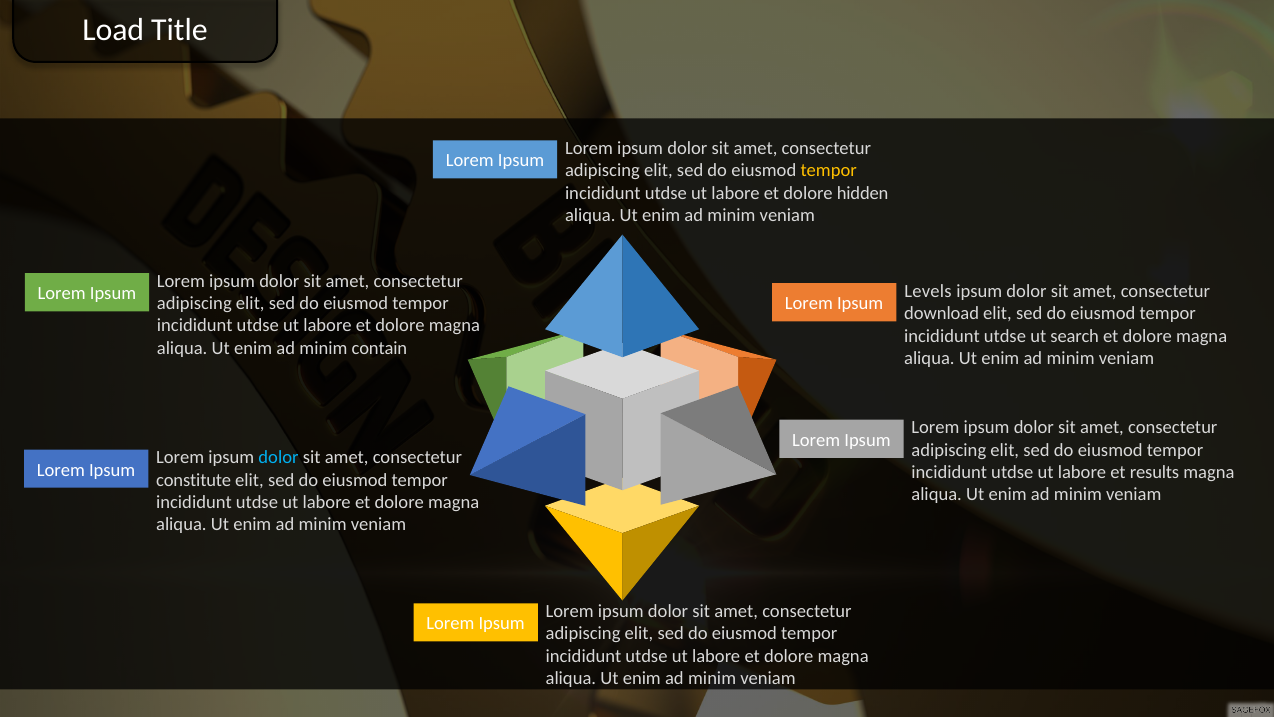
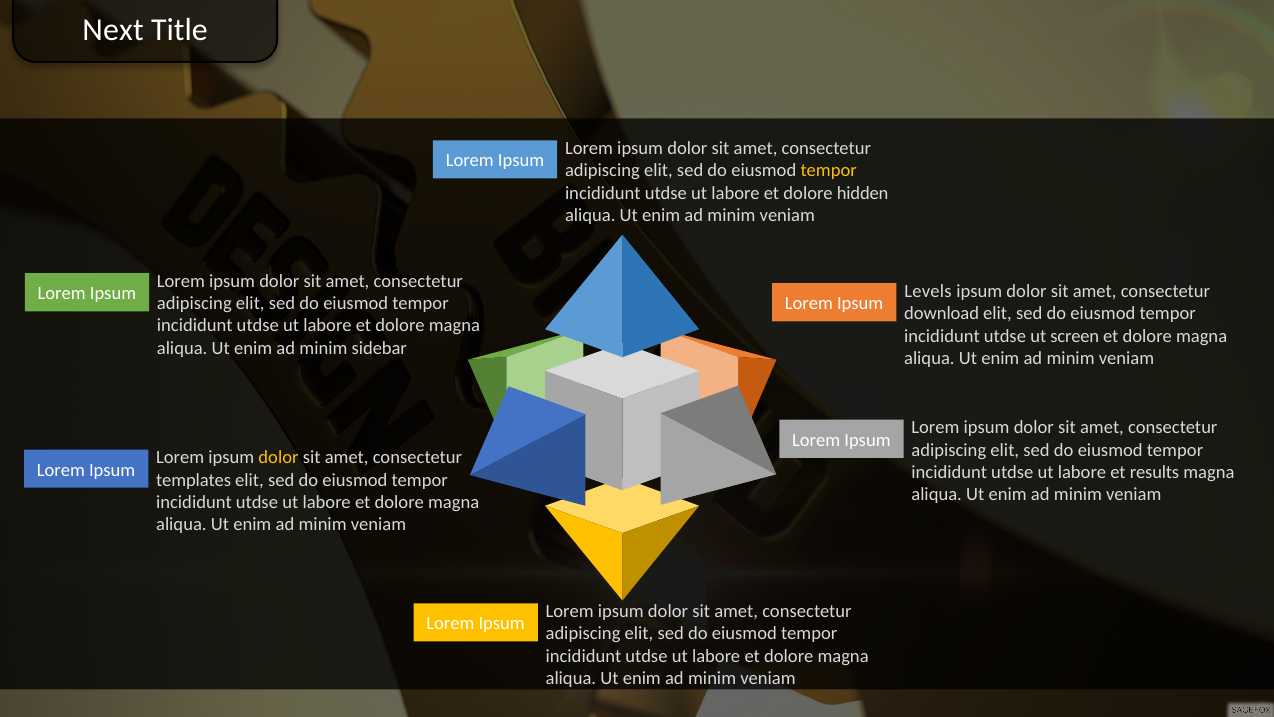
Load: Load -> Next (113, 30)
search: search -> screen (1075, 336)
contain: contain -> sidebar (379, 348)
dolor colour: light blue -> yellow (278, 457)
constitute: constitute -> templates (194, 480)
